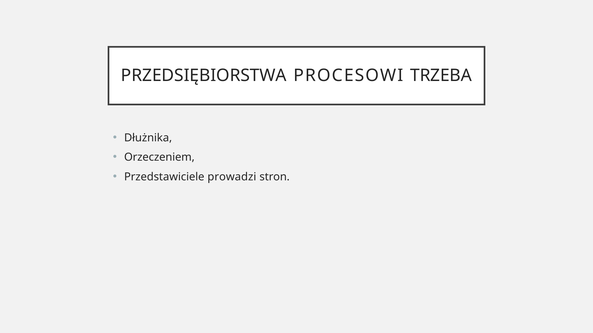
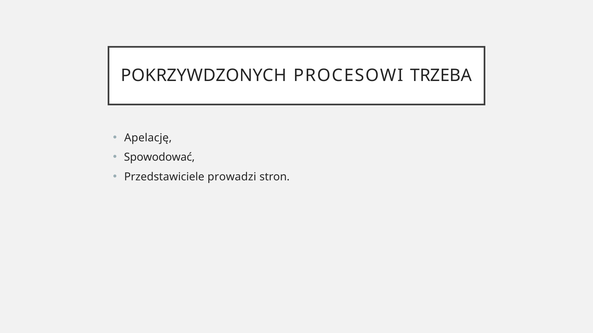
PRZEDSIĘBIORSTWA: PRZEDSIĘBIORSTWA -> POKRZYWDZONYCH (204, 76)
Dłużnika: Dłużnika -> Apelację (148, 138)
Orzeczeniem: Orzeczeniem -> Spowodować (159, 158)
